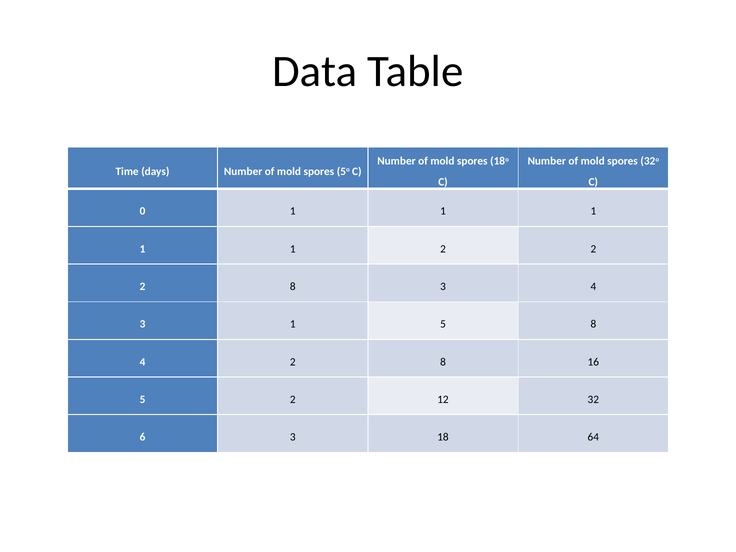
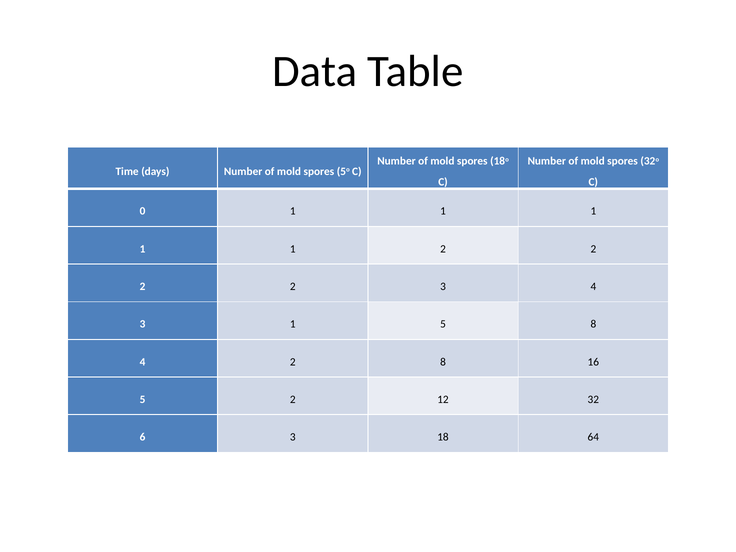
8: 8 -> 2 (293, 287)
